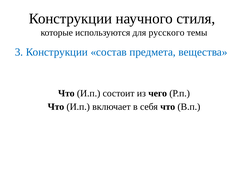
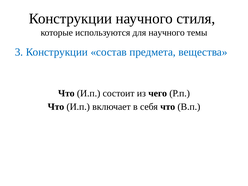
для русского: русского -> научного (167, 33)
